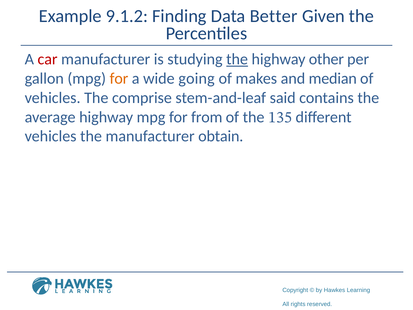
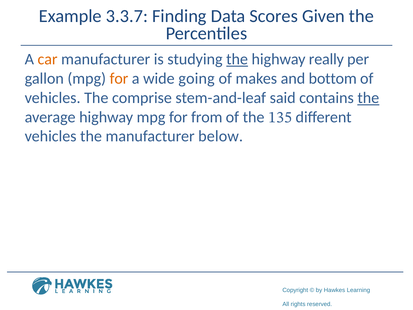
9.1.2: 9.1.2 -> 3.3.7 (127, 16)
Better: Better -> Scores (274, 16)
car colour: red -> orange (48, 59)
other: other -> really (326, 59)
median: median -> bottom (333, 78)
the underline: none -> present (368, 98)
obtain: obtain -> below (221, 136)
